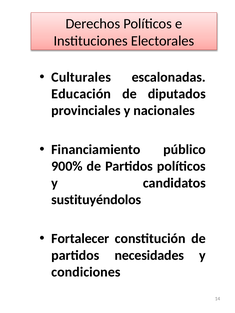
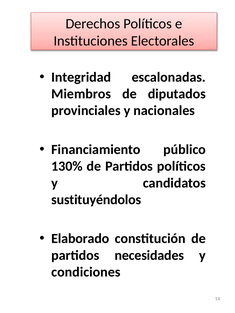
Culturales: Culturales -> Integridad (81, 77)
Educación: Educación -> Miembros (81, 94)
900%: 900% -> 130% (67, 166)
Fortalecer: Fortalecer -> Elaborado (80, 239)
